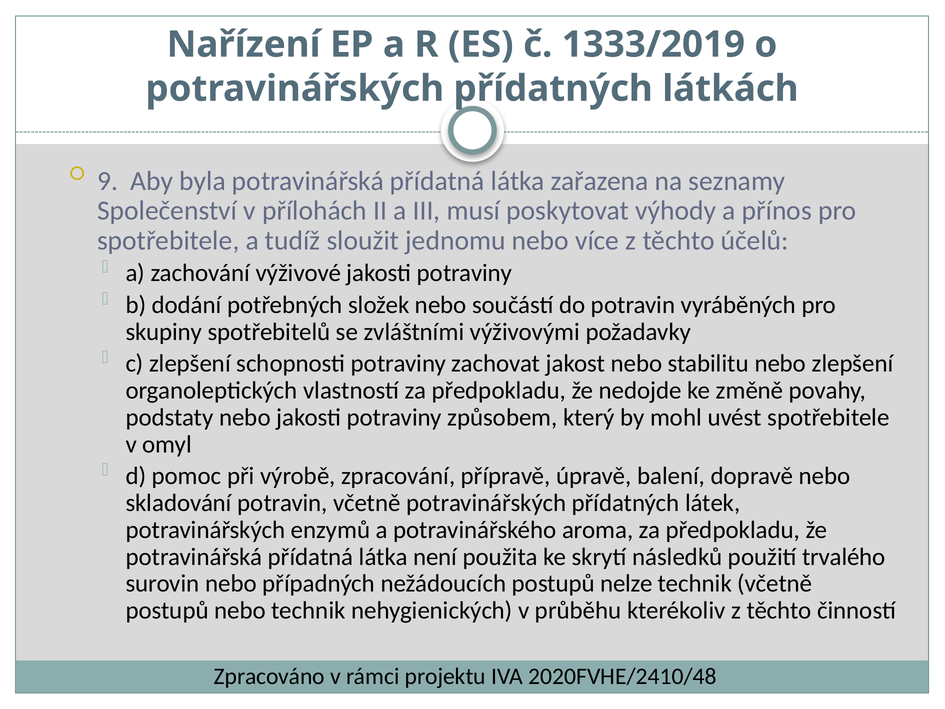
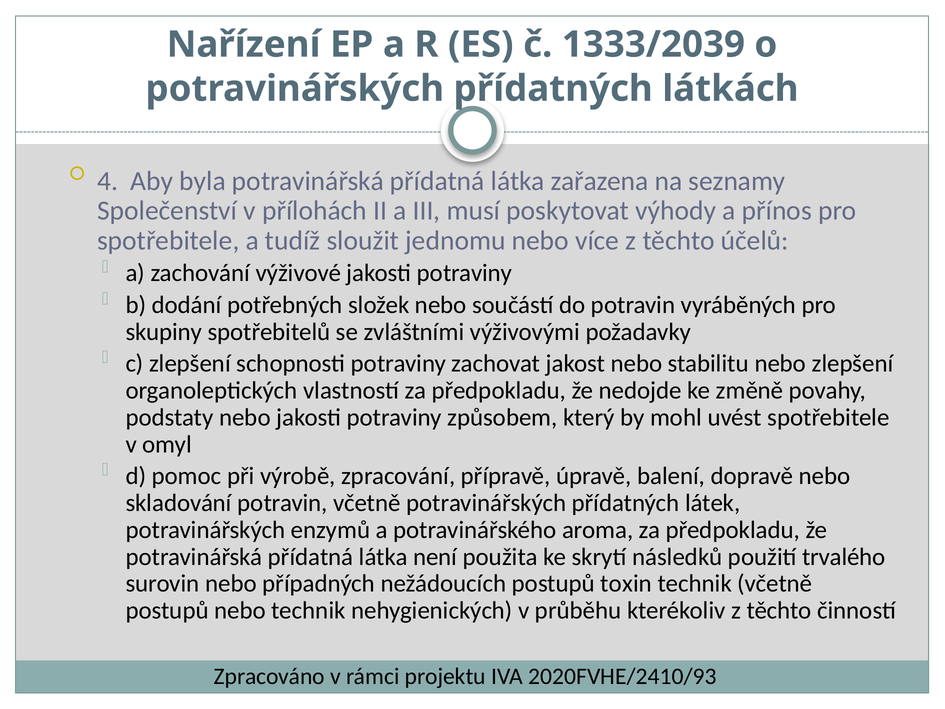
1333/2019: 1333/2019 -> 1333/2039 (653, 44)
9: 9 -> 4 (108, 181)
nelze: nelze -> toxin (626, 584)
2020FVHE/2410/48: 2020FVHE/2410/48 -> 2020FVHE/2410/93 (623, 676)
